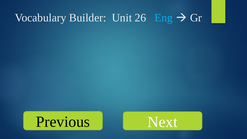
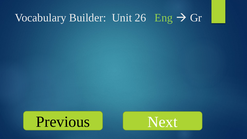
Eng colour: light blue -> light green (164, 18)
